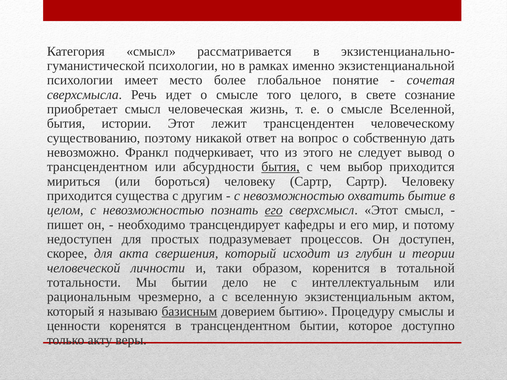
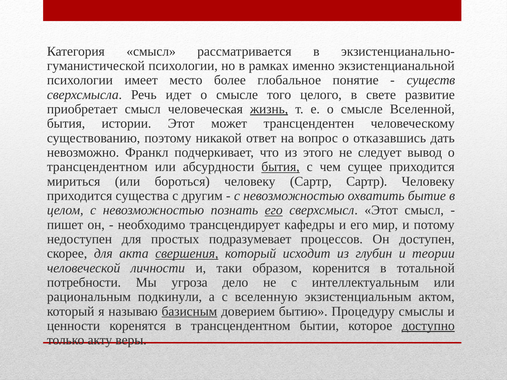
сочетая: сочетая -> существ (431, 80)
сознание: сознание -> развитие (430, 95)
жизнь underline: none -> present (269, 109)
лежит: лежит -> может (229, 124)
собственную: собственную -> отказавшись (390, 138)
выбор: выбор -> сущее (365, 167)
свершения underline: none -> present (187, 254)
тотальности: тотальности -> потребности (84, 283)
Мы бытии: бытии -> угроза (189, 283)
чрезмерно: чрезмерно -> подкинули (170, 297)
доступно underline: none -> present (428, 326)
